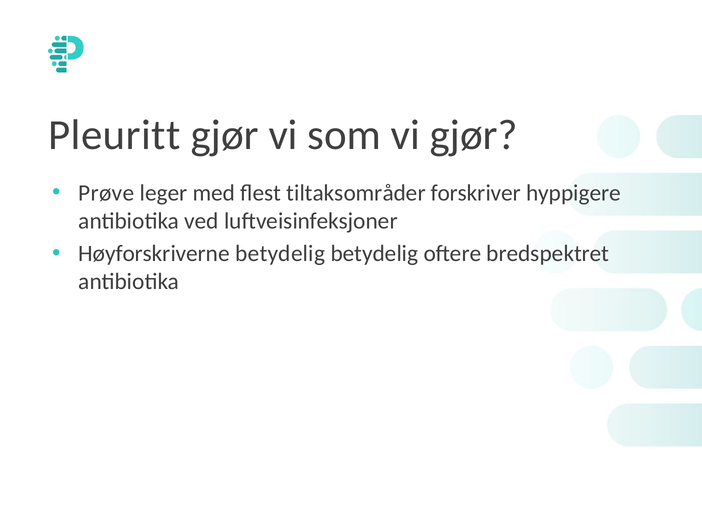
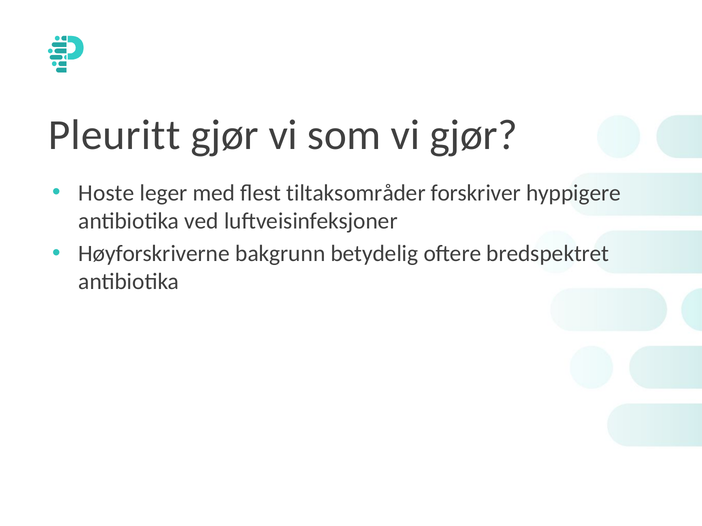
Prøve: Prøve -> Hoste (106, 193)
Høyforskriverne betydelig: betydelig -> bakgrunn (280, 254)
